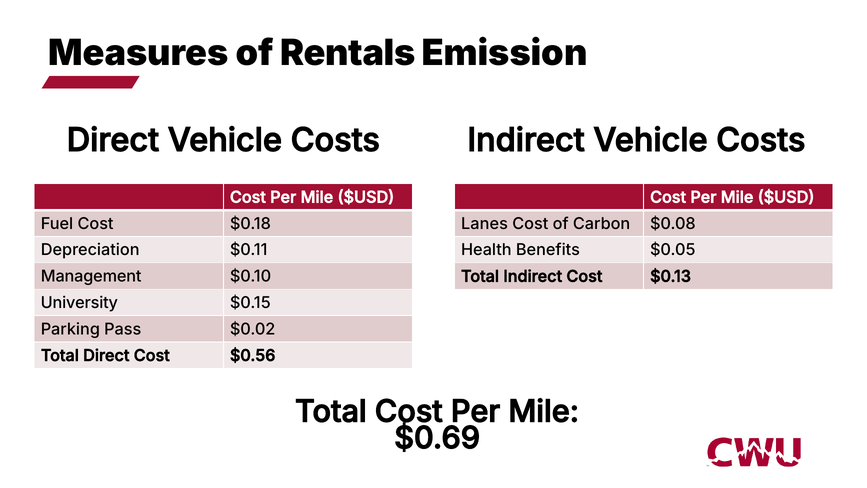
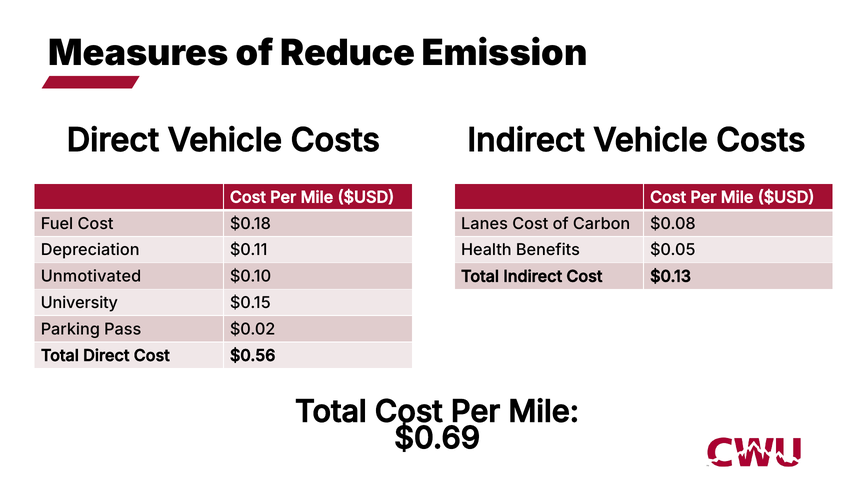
Rentals: Rentals -> Reduce (348, 53)
Management: Management -> Unmotivated (91, 276)
